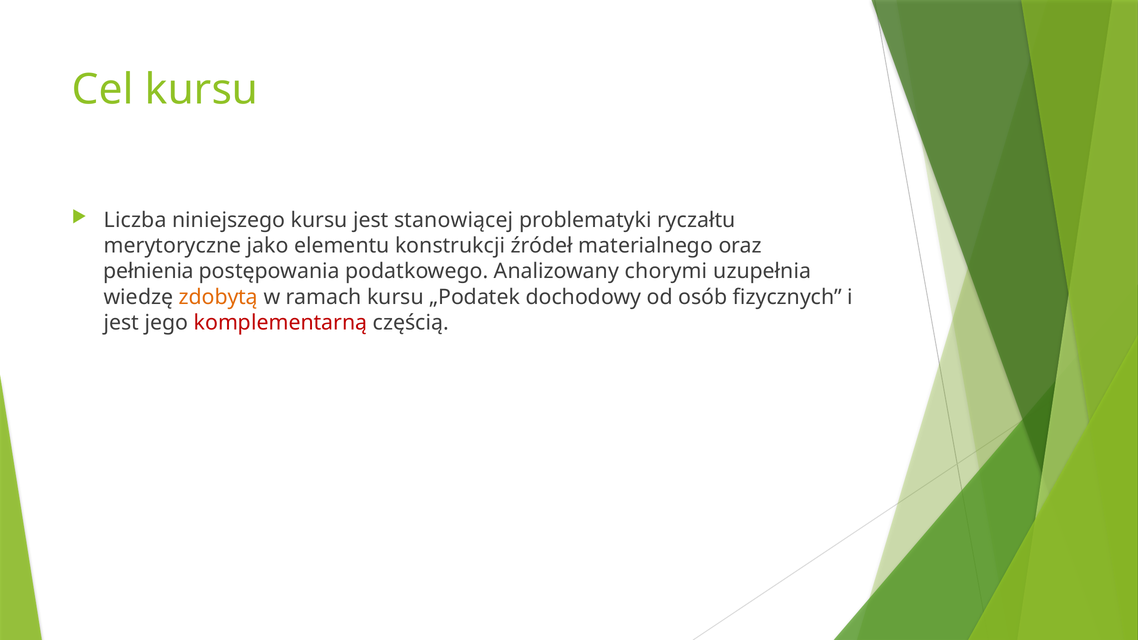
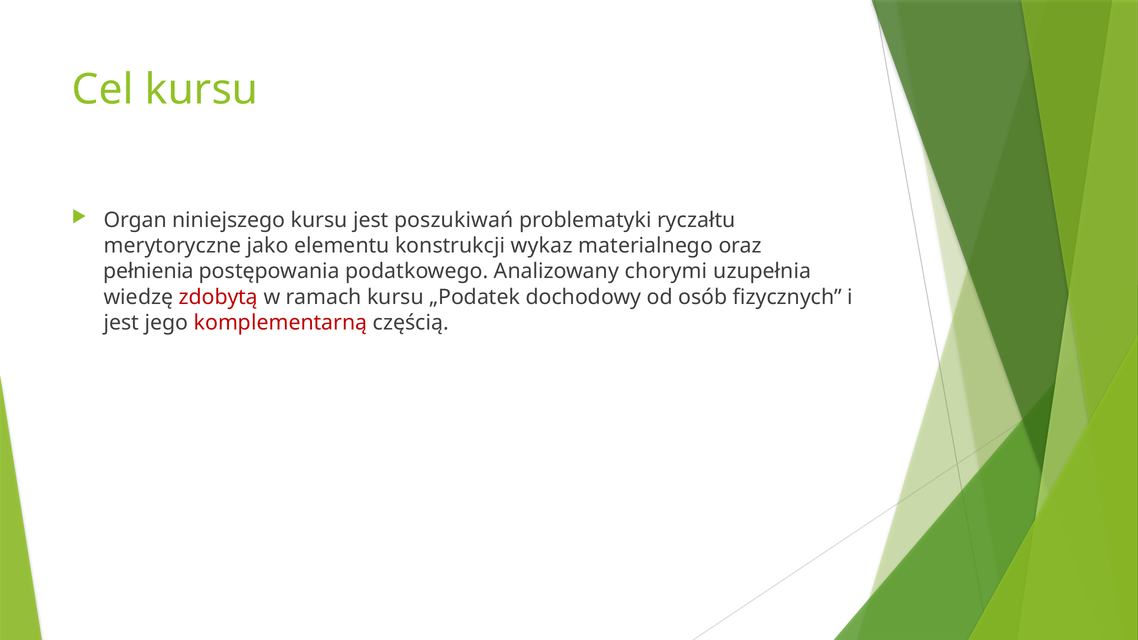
Liczba: Liczba -> Organ (135, 220)
stanowiącej: stanowiącej -> poszukiwań (454, 220)
źródeł: źródeł -> wykaz (542, 246)
zdobytą colour: orange -> red (218, 297)
